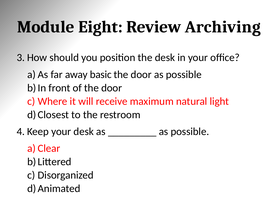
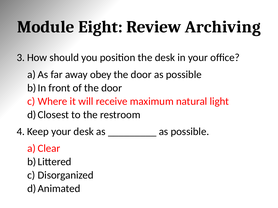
basic: basic -> obey (101, 75)
